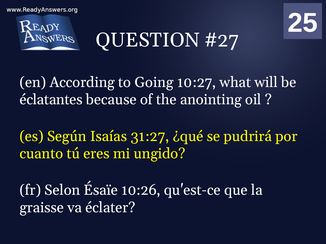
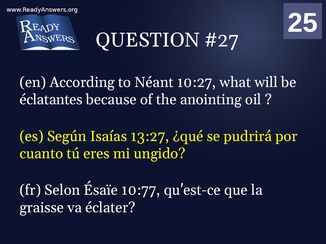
Going: Going -> Néant (154, 82)
31:27: 31:27 -> 13:27 (150, 137)
10:26: 10:26 -> 10:77 (141, 191)
